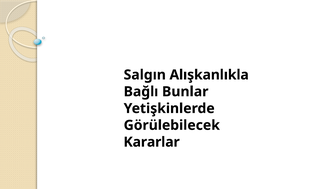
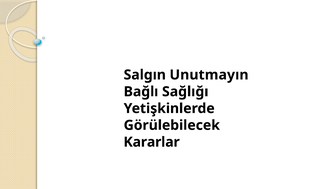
Alışkanlıkla: Alışkanlıkla -> Unutmayın (209, 75)
Bunlar: Bunlar -> Sağlığı (185, 91)
